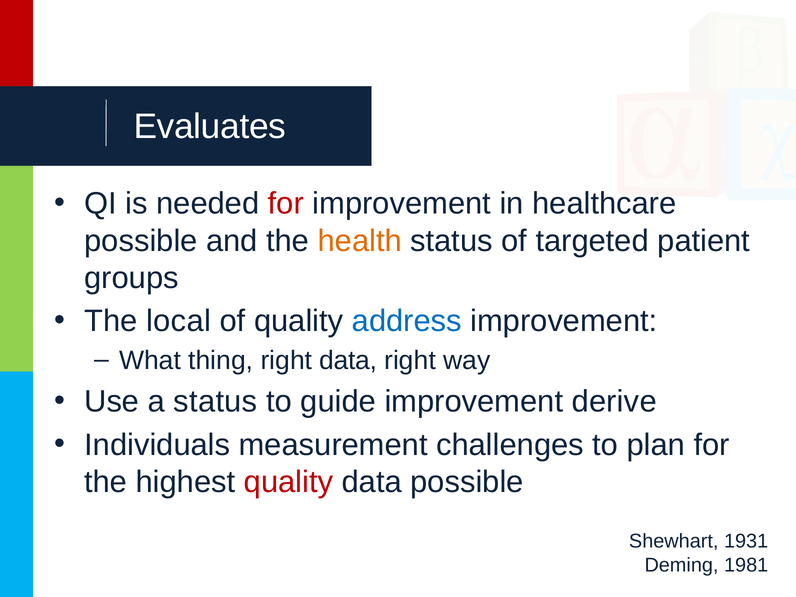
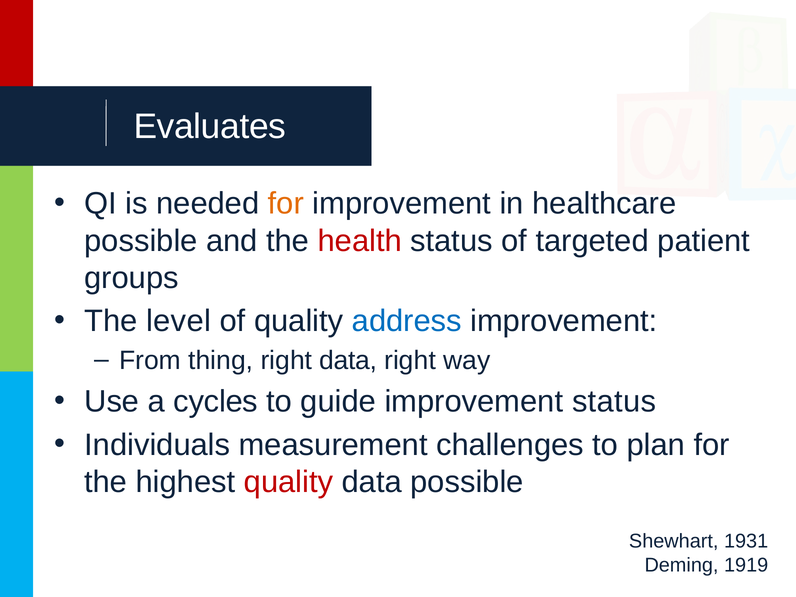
for colour: red -> orange (286, 204)
health colour: orange -> red (360, 241)
local: local -> level (178, 321)
What: What -> From (150, 361)
a status: status -> cycles (216, 402)
improvement derive: derive -> status (614, 402)
1981: 1981 -> 1919 (746, 565)
